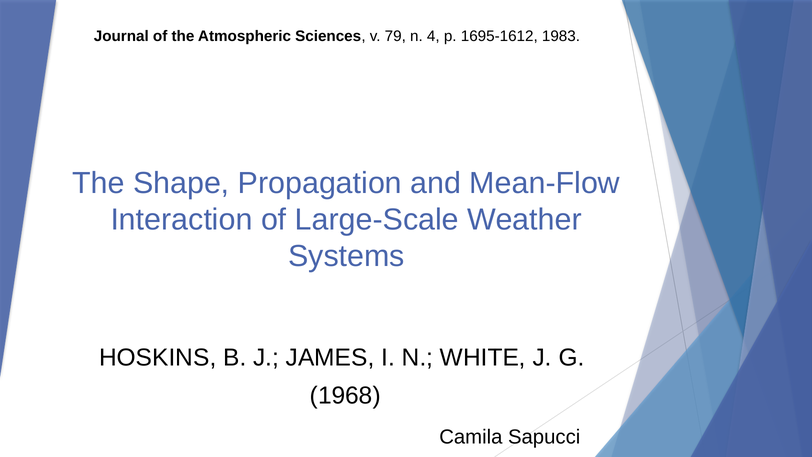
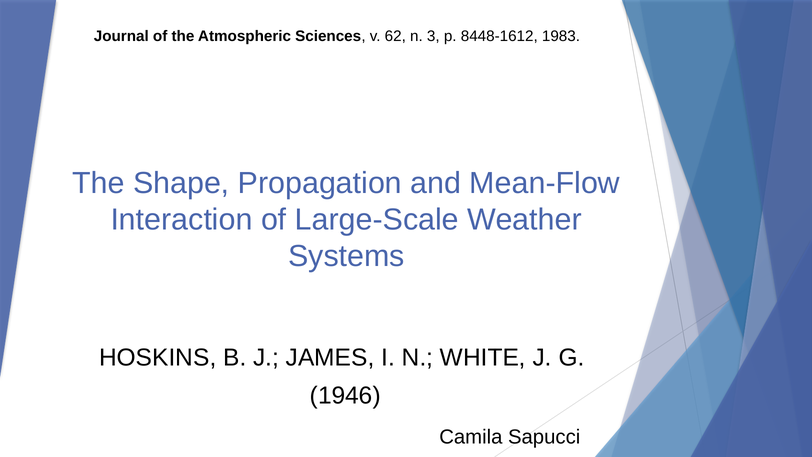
79: 79 -> 62 (395, 36)
4: 4 -> 3 (433, 36)
1695-1612: 1695-1612 -> 8448-1612 (499, 36)
1968: 1968 -> 1946 (345, 395)
